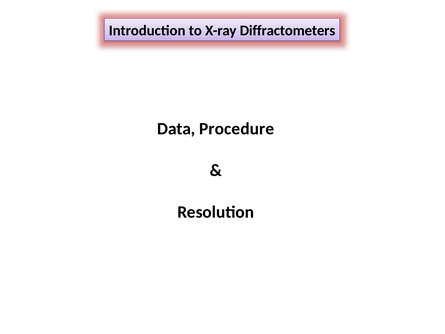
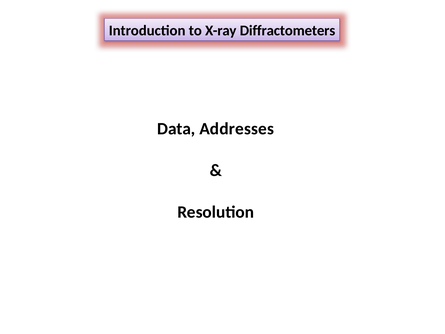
Procedure: Procedure -> Addresses (237, 129)
